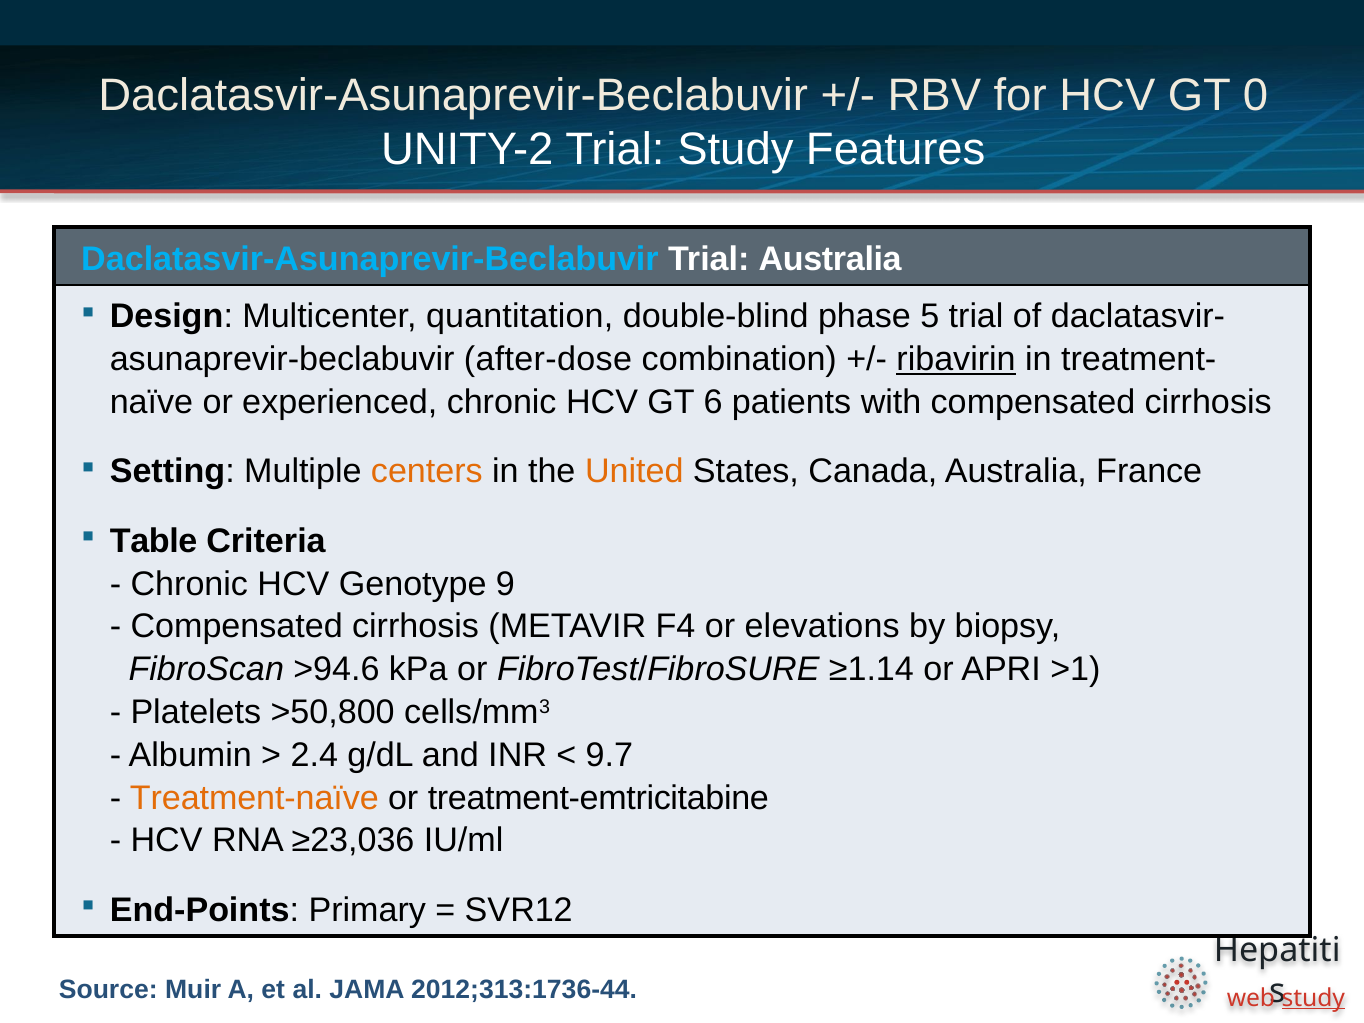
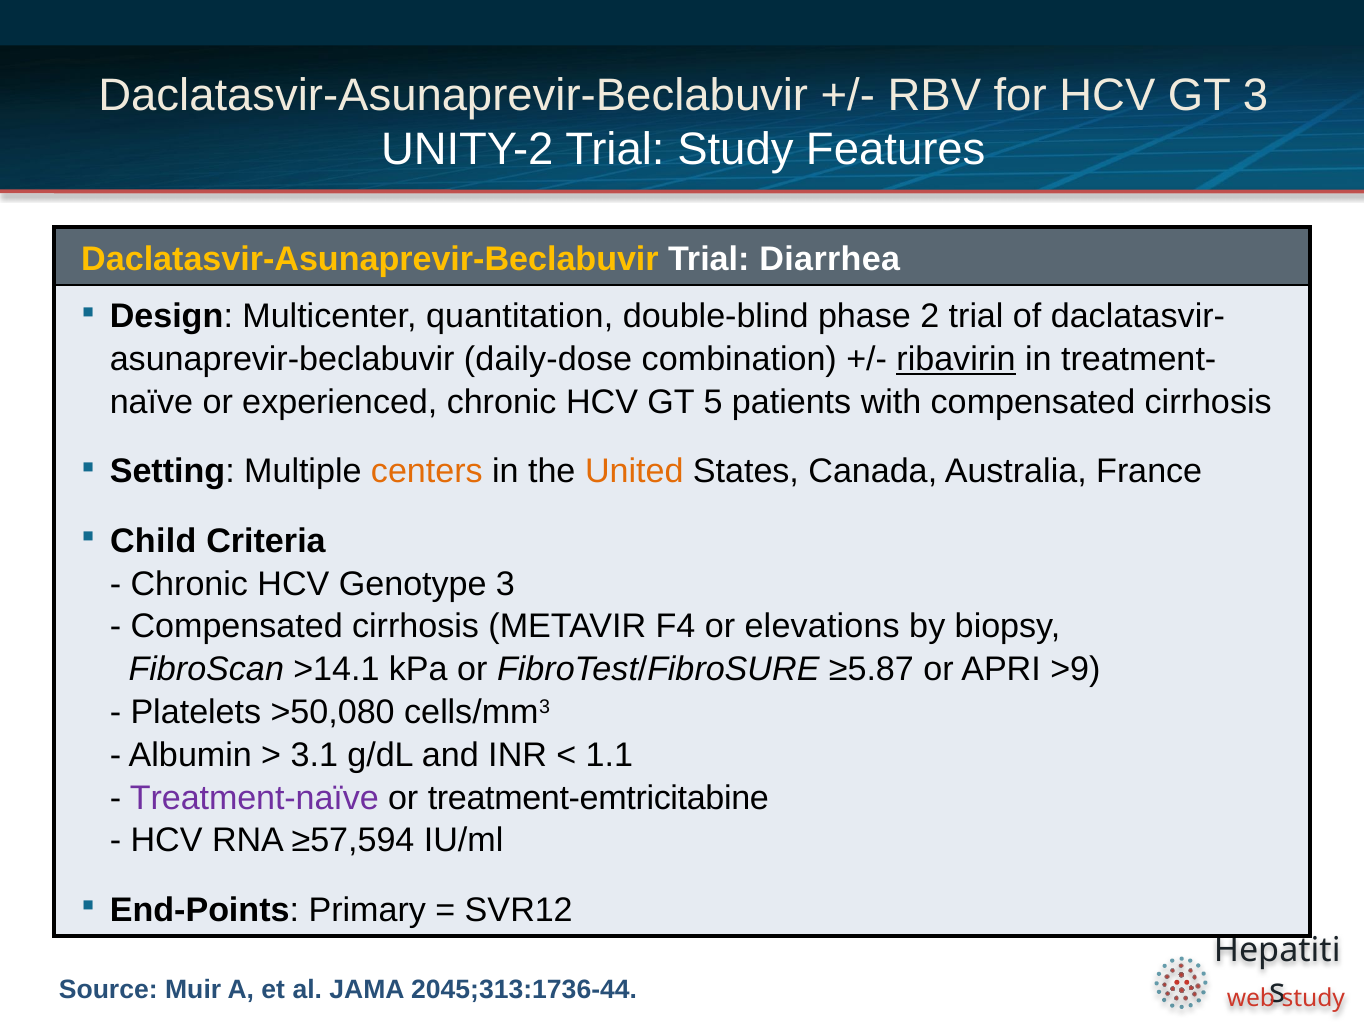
GT 0: 0 -> 3 (1255, 95)
Daclatasvir-Asunaprevir-Beclabuvir colour: light blue -> yellow (370, 259)
Trial Australia: Australia -> Diarrhea (830, 259)
5: 5 -> 2 (930, 317)
after-dose: after-dose -> daily-dose (548, 359)
6: 6 -> 5 (713, 402)
Table: Table -> Child (153, 541)
Genotype 9: 9 -> 3 (505, 584)
>94.6: >94.6 -> >14.1 (336, 669)
≥1.14: ≥1.14 -> ≥5.87 (871, 669)
>1: >1 -> >9 (1075, 669)
>50,800: >50,800 -> >50,080 (333, 712)
2.4: 2.4 -> 3.1 (314, 755)
9.7: 9.7 -> 1.1 (609, 755)
Treatment-naïve colour: orange -> purple (254, 798)
≥23,036: ≥23,036 -> ≥57,594 (353, 841)
2012;313:1736-44: 2012;313:1736-44 -> 2045;313:1736-44 (524, 990)
study underline: present -> none (1313, 998)
